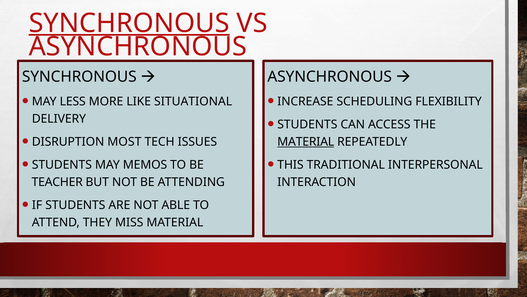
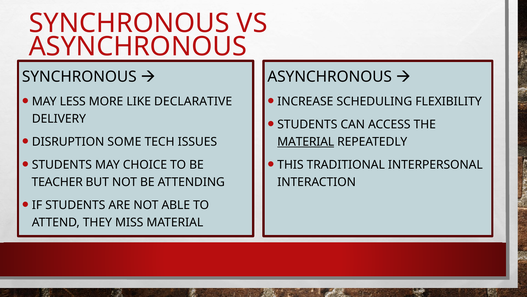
SYNCHRONOUS underline: present -> none (129, 23)
SITUATIONAL: SITUATIONAL -> DECLARATIVE (193, 101)
MOST: MOST -> SOME (124, 142)
MEMOS: MEMOS -> CHOICE (145, 164)
